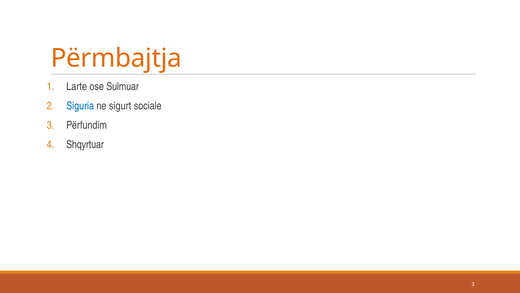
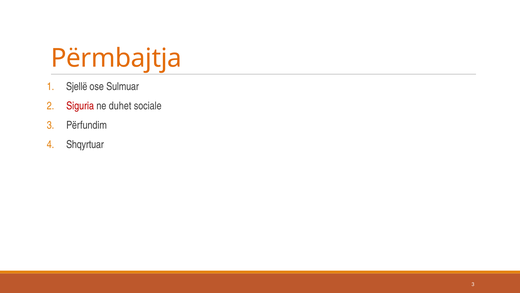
Larte: Larte -> Sjellë (77, 86)
Siguria colour: blue -> red (80, 106)
sigurt: sigurt -> duhet (120, 106)
